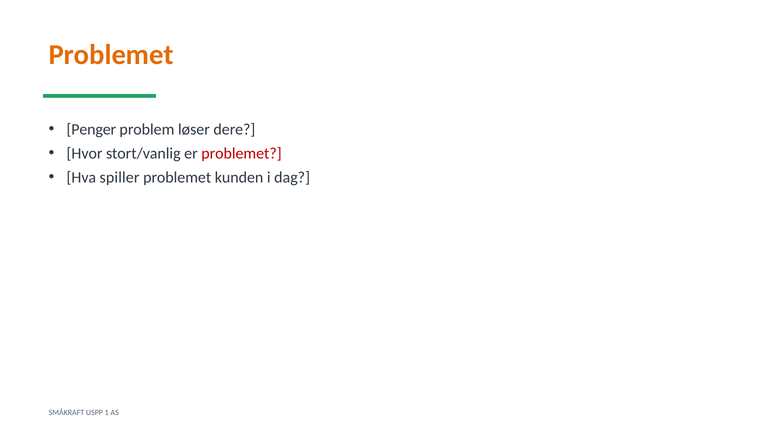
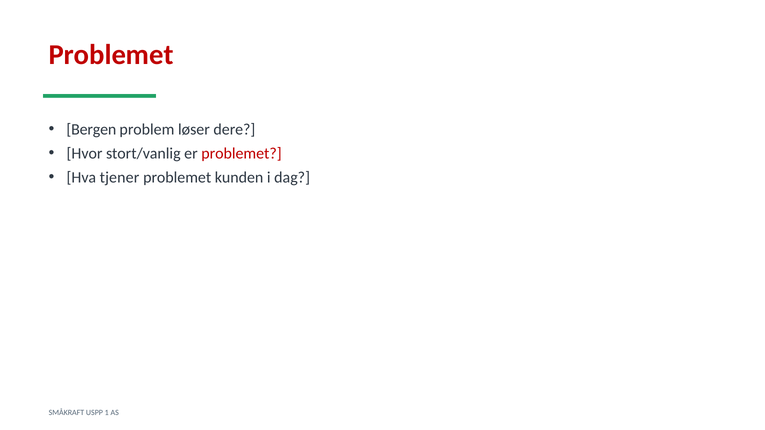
Problemet colour: orange -> red (111, 55)
Penger: Penger -> Bergen (91, 130)
spiller: spiller -> tjener (120, 177)
